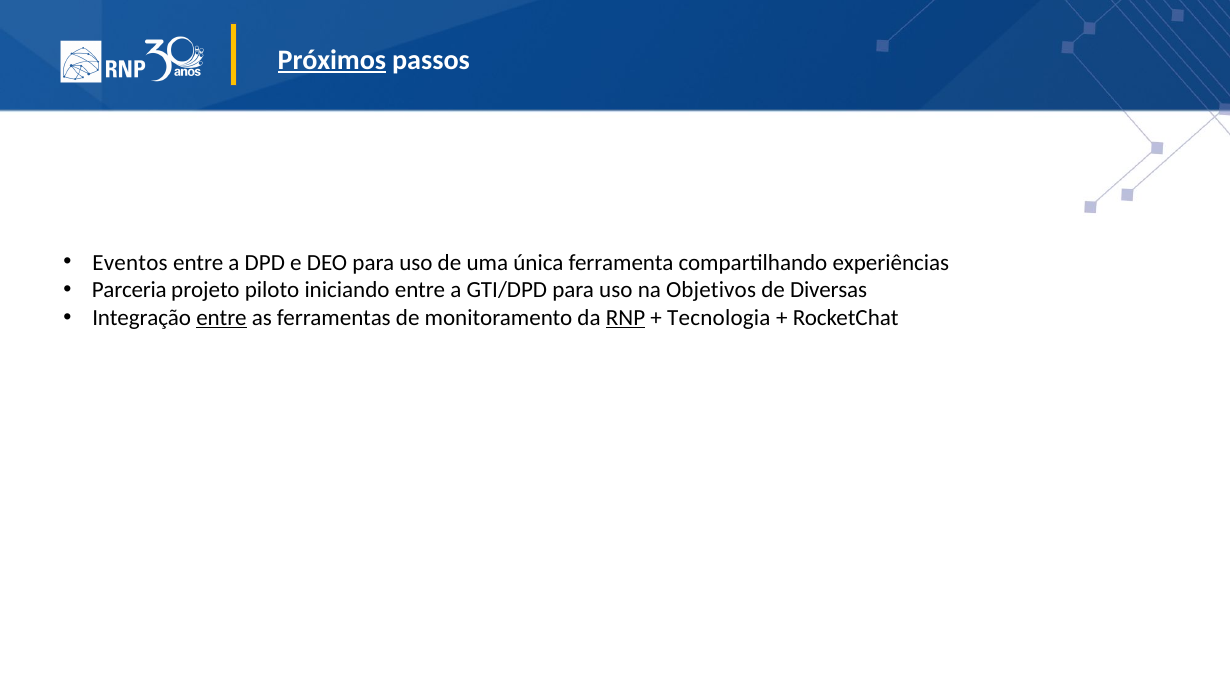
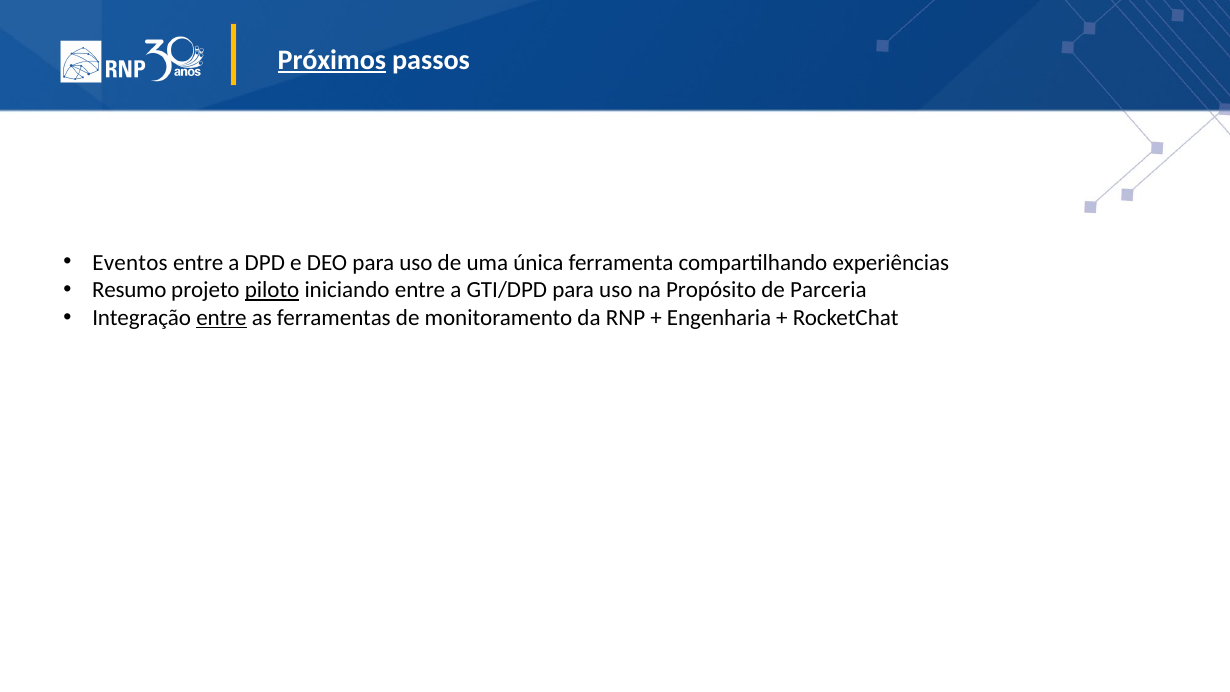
Parceria: Parceria -> Resumo (129, 290)
piloto underline: none -> present (272, 290)
Objetivos: Objetivos -> Propósito (711, 290)
Diversas: Diversas -> Parceria (828, 290)
RNP underline: present -> none (626, 318)
Tecnologia: Tecnologia -> Engenharia (719, 318)
